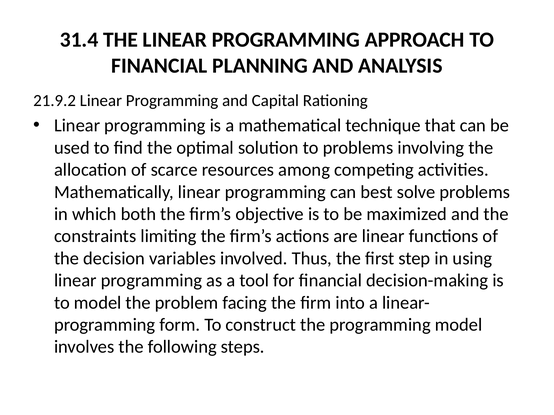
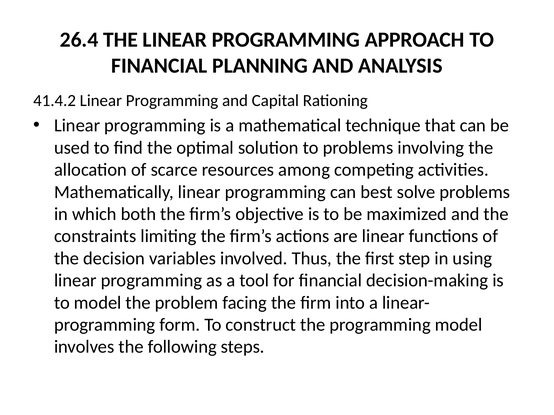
31.4: 31.4 -> 26.4 (79, 40)
21.9.2: 21.9.2 -> 41.4.2 (55, 101)
